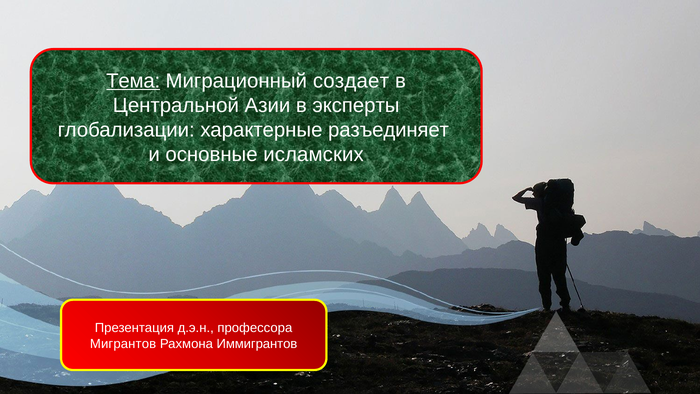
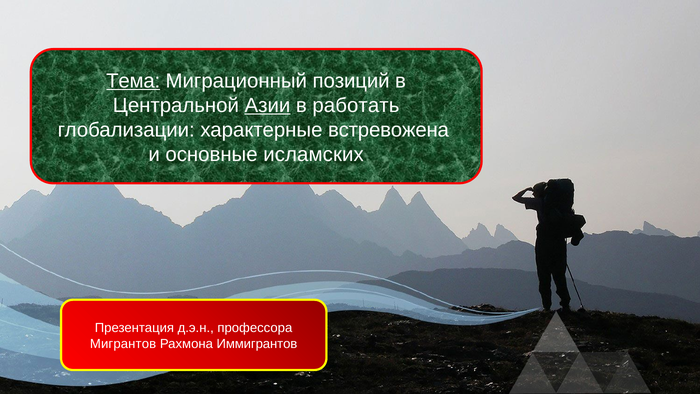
создает: создает -> позиций (351, 81)
Азии underline: none -> present (267, 105)
эксперты: эксперты -> работать (356, 105)
разъединяет: разъединяет -> встревожена (389, 130)
